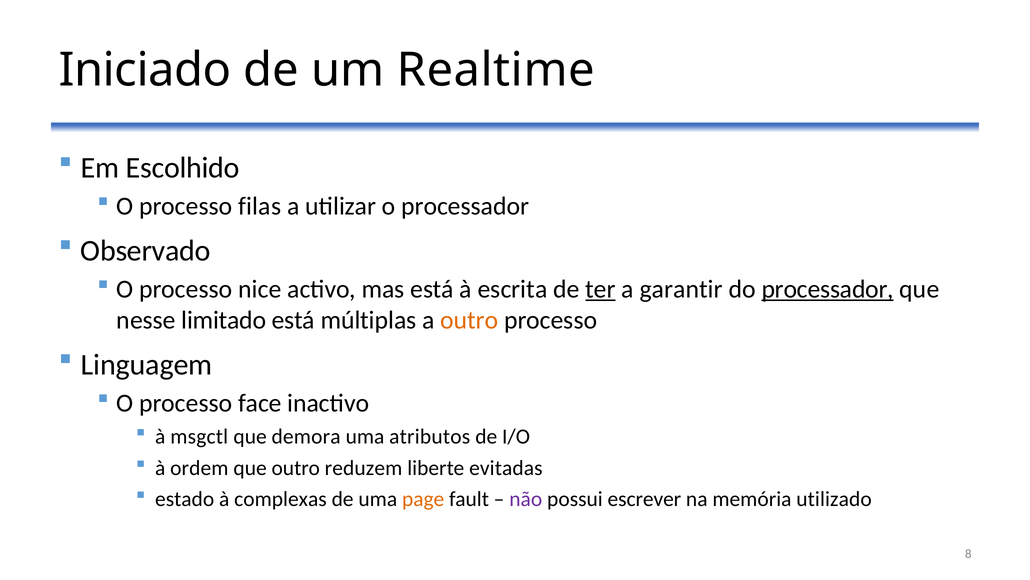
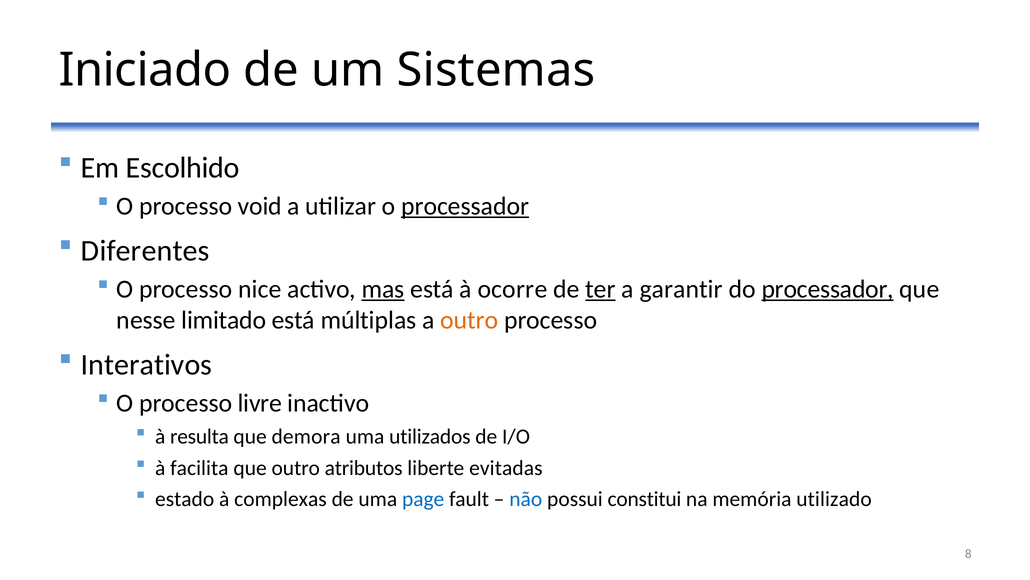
Realtime: Realtime -> Sistemas (496, 70)
filas: filas -> void (260, 206)
processador underline: none -> present (465, 206)
Observado: Observado -> Diferentes (145, 251)
mas underline: none -> present (383, 289)
escrita: escrita -> ocorre (512, 289)
Linguagem: Linguagem -> Interativos (147, 364)
face: face -> livre (260, 403)
msgctl: msgctl -> resulta (199, 436)
atributos: atributos -> utilizados (430, 436)
ordem: ordem -> facilita (199, 468)
reduzem: reduzem -> atributos (364, 468)
page colour: orange -> blue (423, 499)
não colour: purple -> blue (526, 499)
escrever: escrever -> constitui (644, 499)
